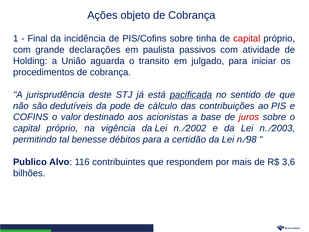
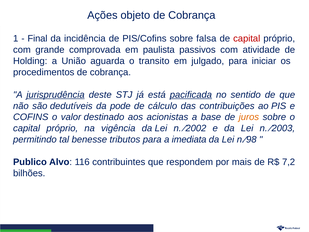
tinha: tinha -> falsa (206, 39)
declarações: declarações -> comprovada (95, 50)
jurisprudência underline: none -> present (56, 95)
juros colour: red -> orange (249, 117)
débitos: débitos -> tributos (125, 139)
certidão: certidão -> imediata (189, 139)
3,6: 3,6 -> 7,2 (289, 162)
